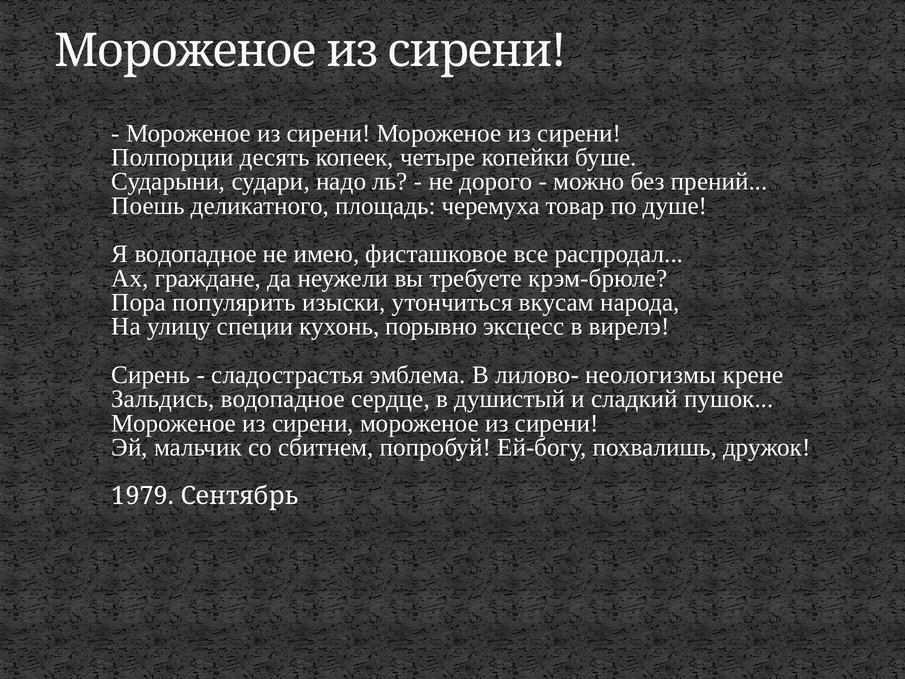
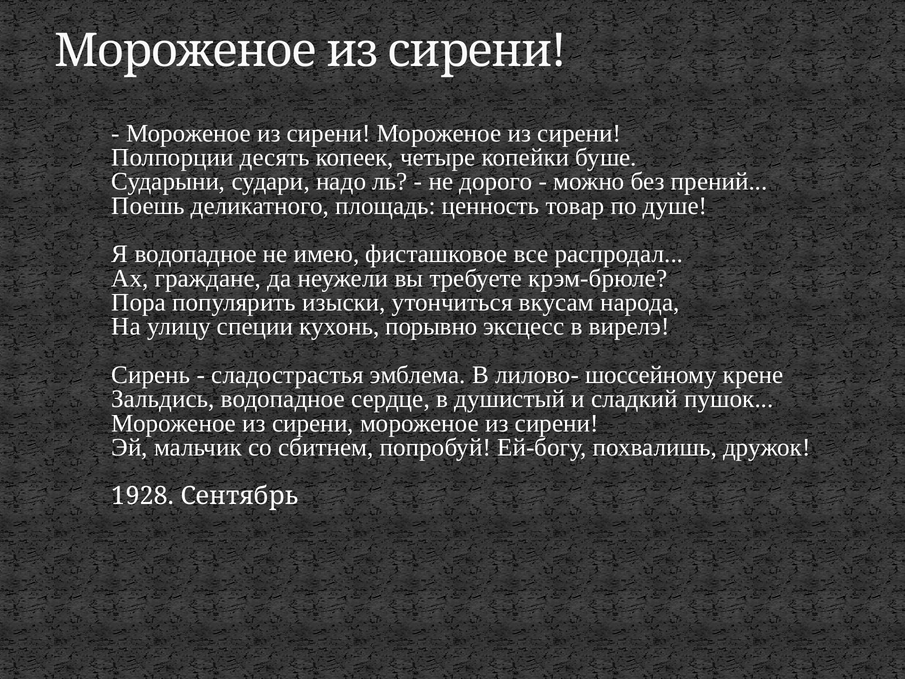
черемуха: черемуха -> ценность (491, 206)
неологизмы: неологизмы -> шоссейному (651, 375)
1979: 1979 -> 1928 (143, 496)
